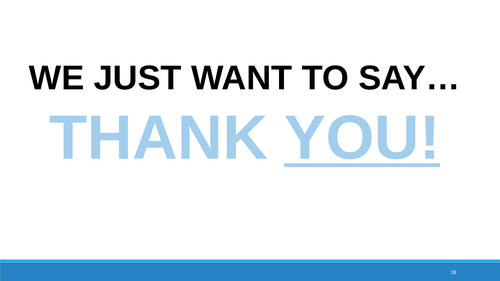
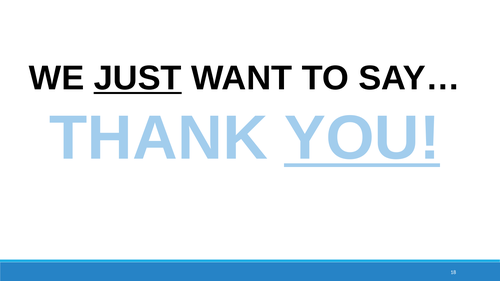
JUST underline: none -> present (138, 78)
